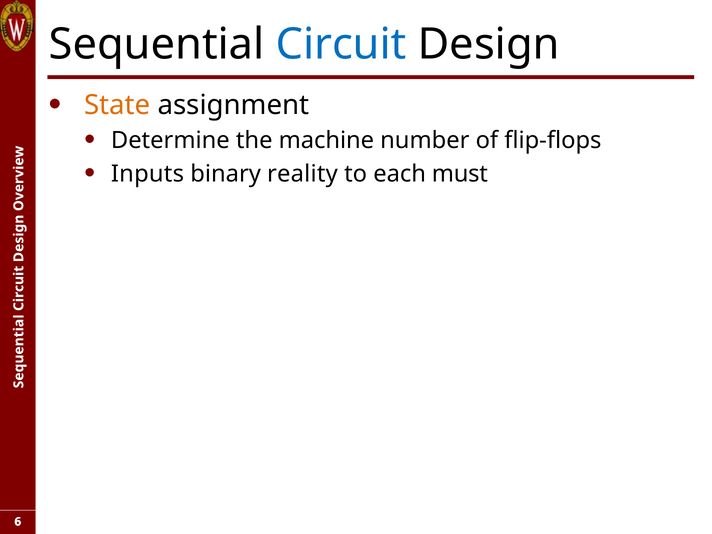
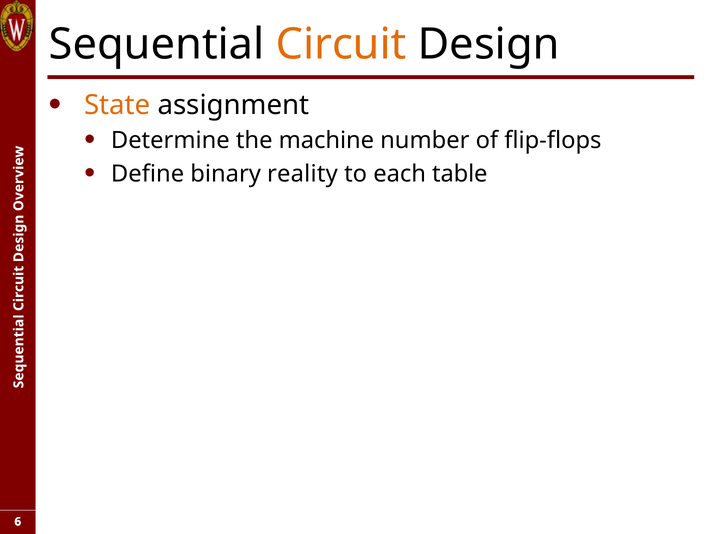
Circuit colour: blue -> orange (341, 45)
Inputs: Inputs -> Define (148, 174)
must: must -> table (460, 174)
